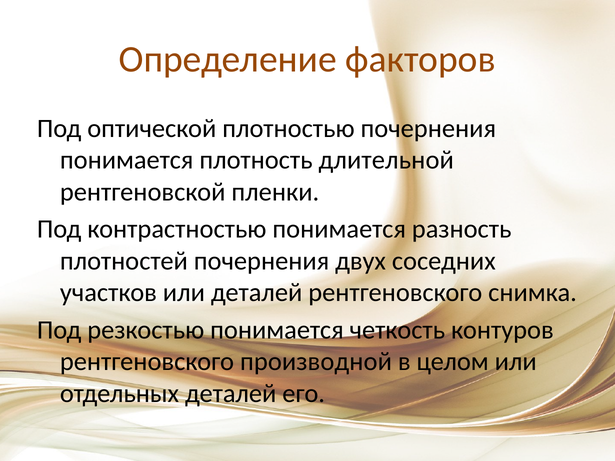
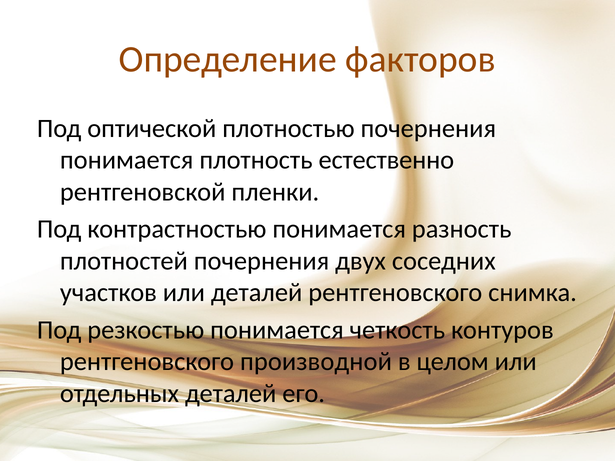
длительной: длительной -> естественно (386, 160)
